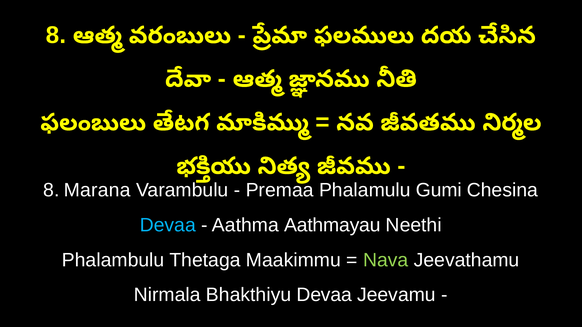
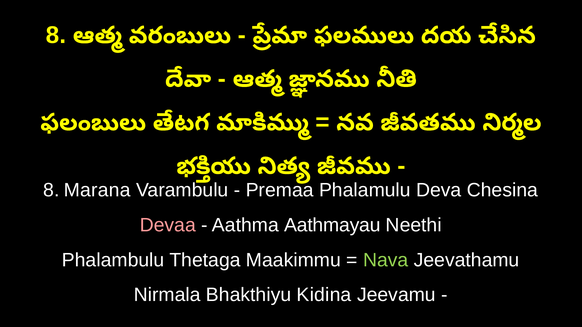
Gumi: Gumi -> Deva (439, 190)
Devaa colour: light blue -> pink (168, 225)
Bhakthiyu Devaa: Devaa -> Kidina (324, 295)
